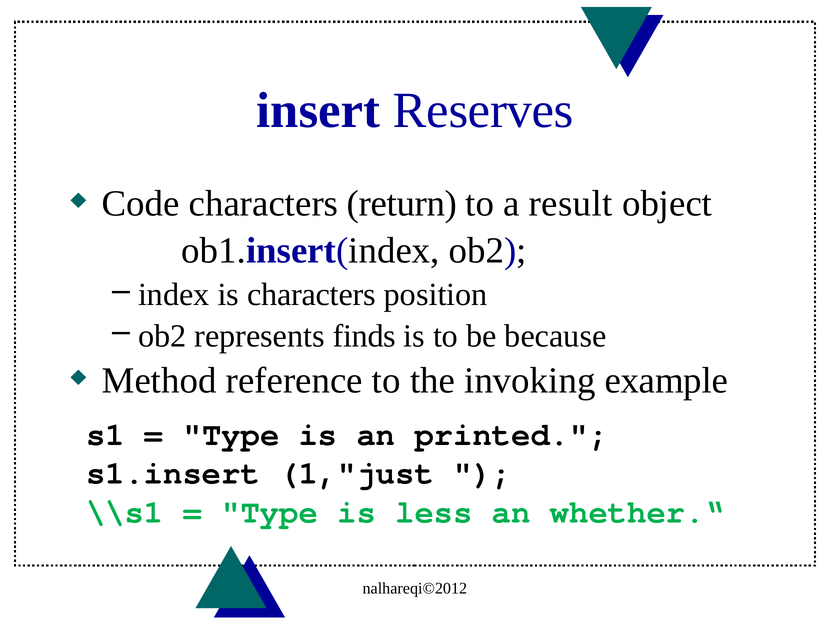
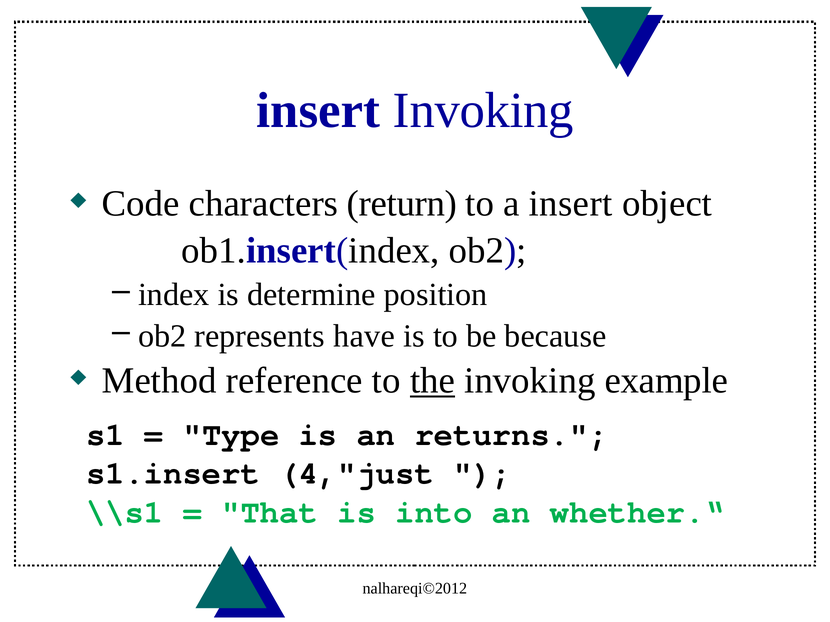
insert Reserves: Reserves -> Invoking (483, 111)
a result: result -> insert (571, 204)
is characters: characters -> determine (311, 295)
finds: finds -> have (364, 336)
the underline: none -> present (433, 381)
printed: printed -> returns (511, 435)
1,"just: 1,"just -> 4,"just (357, 474)
Type: Type -> That (270, 512)
less: less -> into (434, 512)
